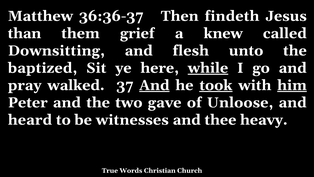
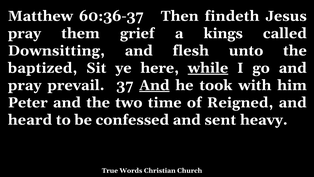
36:36-37: 36:36-37 -> 60:36-37 (111, 16)
than: than -> pray (24, 33)
knew: knew -> kings (223, 33)
walked: walked -> prevail (76, 85)
took underline: present -> none (216, 85)
him underline: present -> none (292, 85)
gave: gave -> time (165, 102)
Unloose: Unloose -> Reigned (240, 102)
witnesses: witnesses -> confessed (132, 120)
thee: thee -> sent (220, 120)
